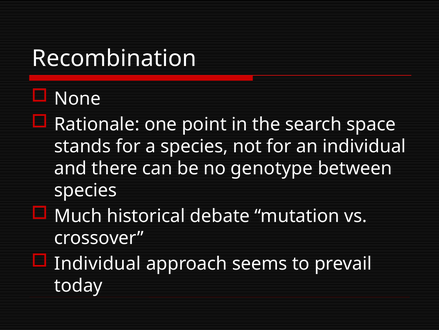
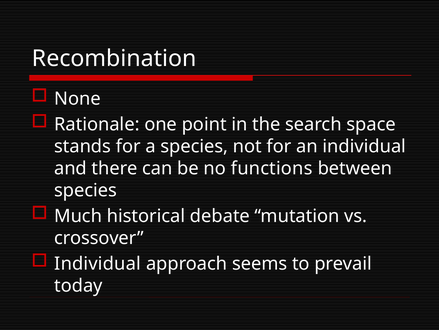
genotype: genotype -> functions (272, 168)
